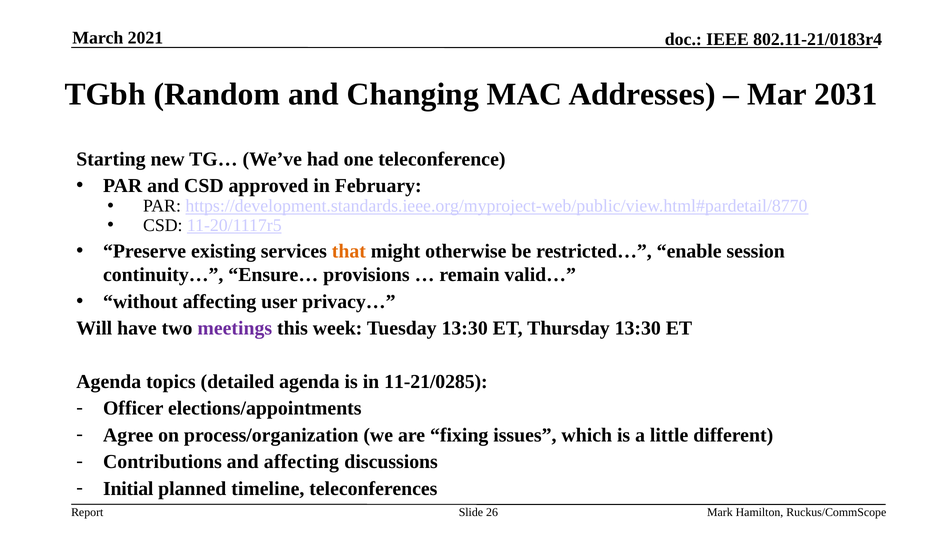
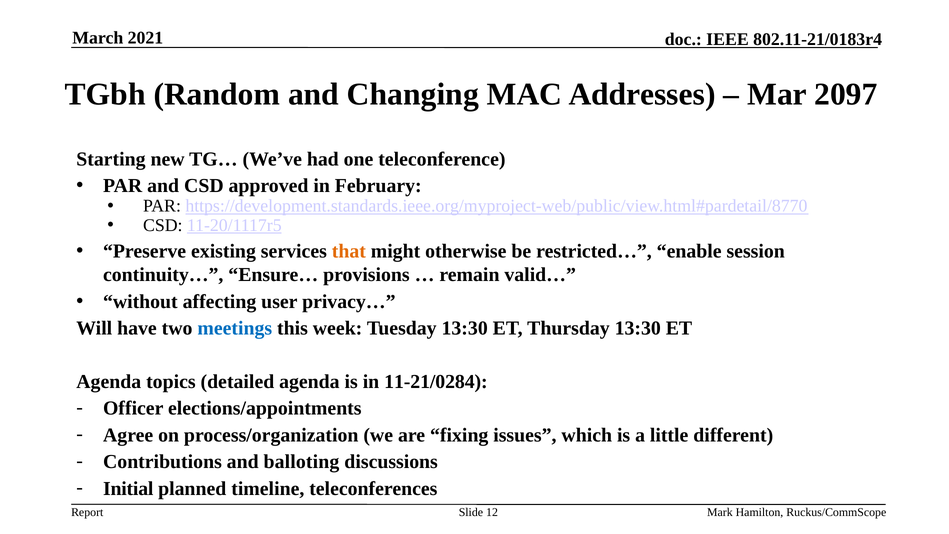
2031: 2031 -> 2097 (846, 94)
meetings colour: purple -> blue (235, 328)
11-21/0285: 11-21/0285 -> 11-21/0284 (436, 382)
and affecting: affecting -> balloting (301, 462)
26: 26 -> 12 (492, 512)
